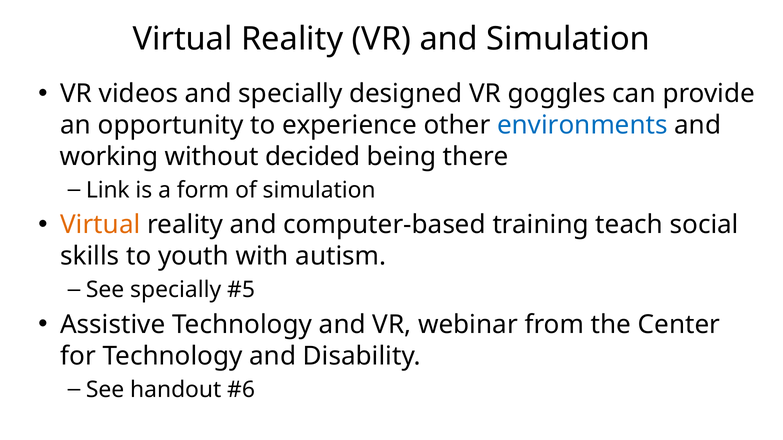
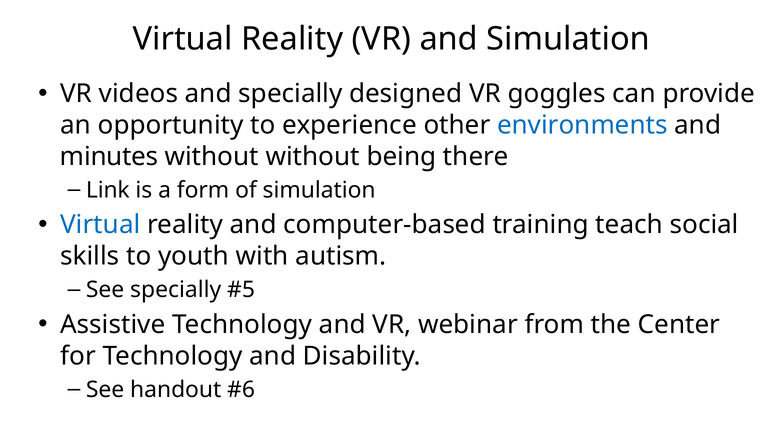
working: working -> minutes (109, 157)
without decided: decided -> without (313, 157)
Virtual colour: orange -> blue (100, 225)
